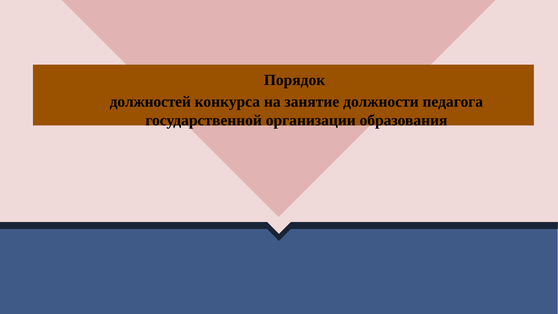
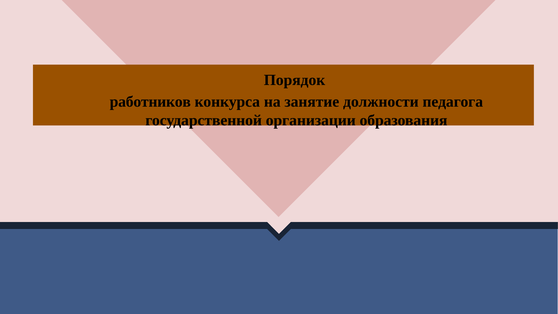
должностей: должностей -> работников (150, 102)
